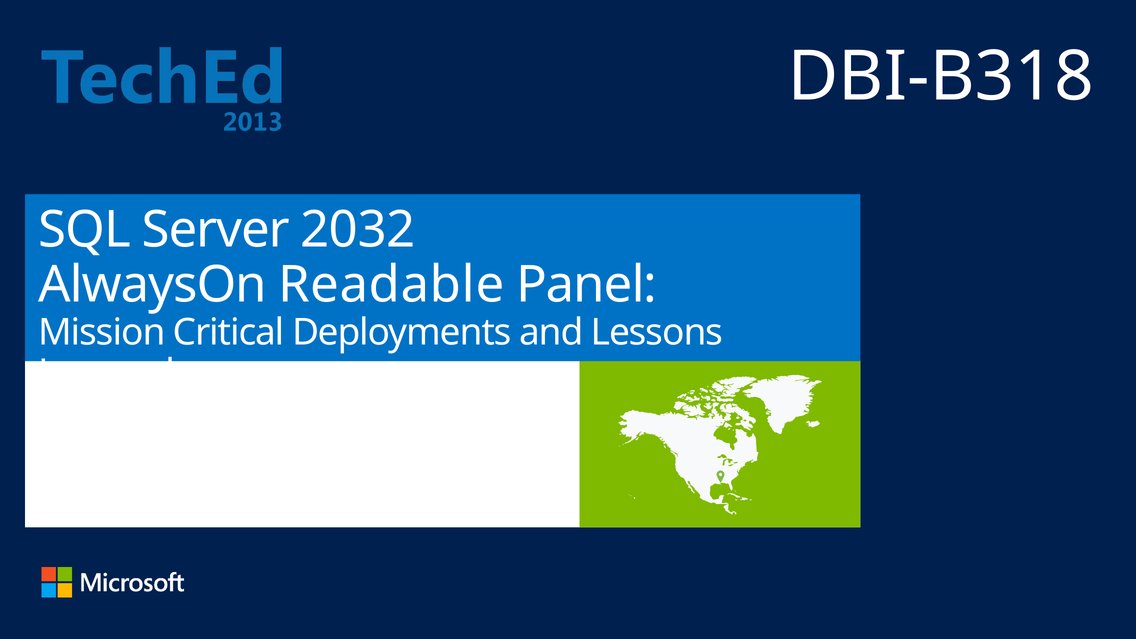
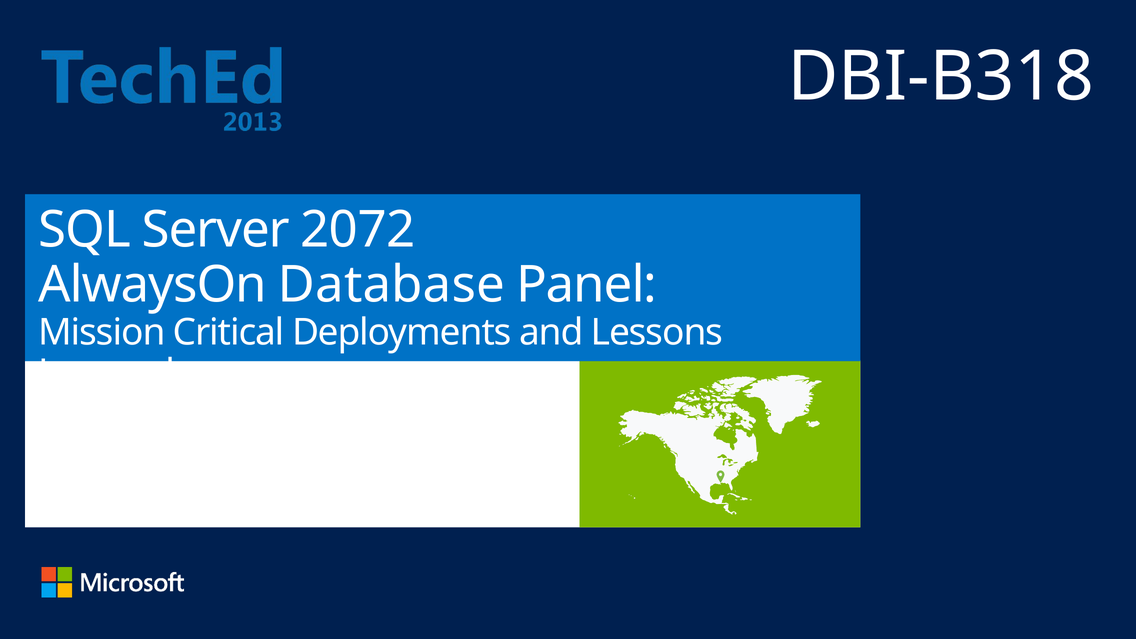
2032: 2032 -> 2072 (358, 230)
Readable: Readable -> Database (391, 285)
